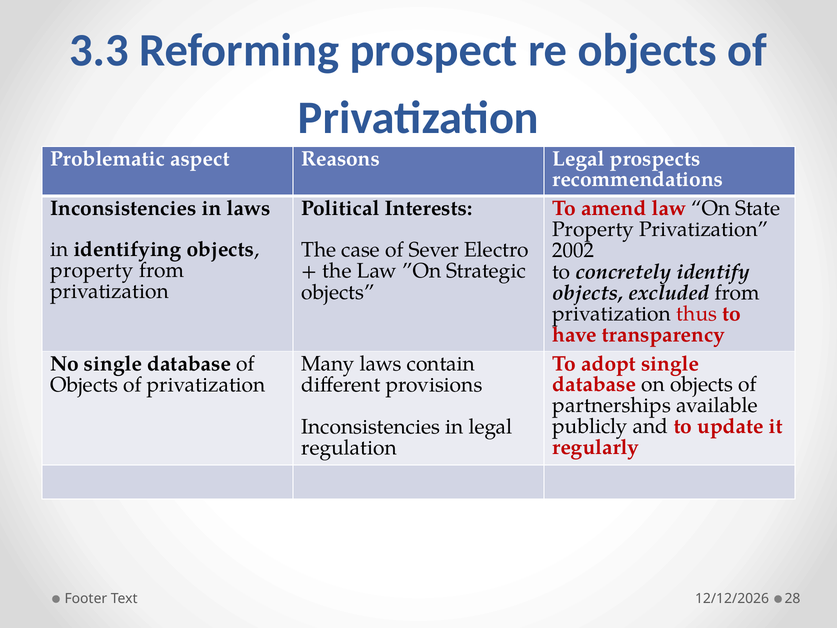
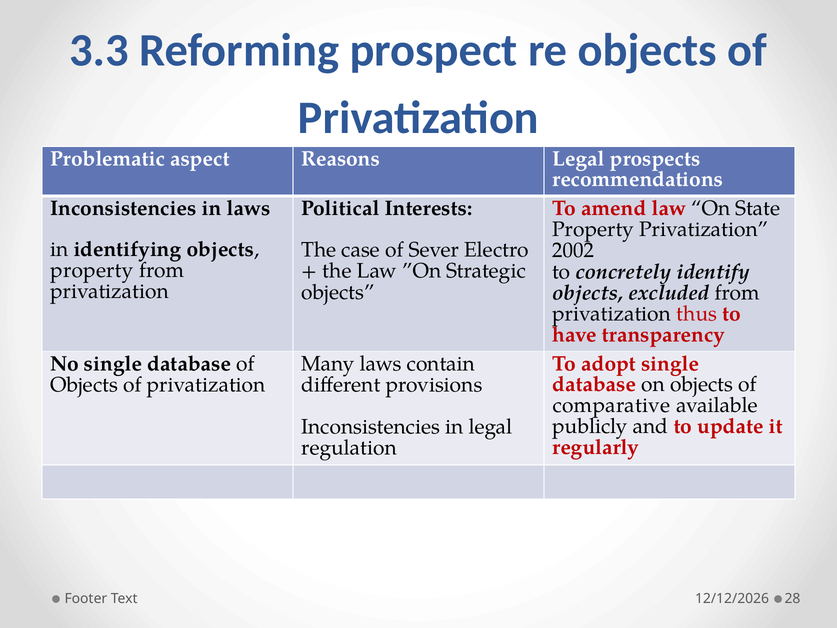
partnerships: partnerships -> comparative (612, 405)
